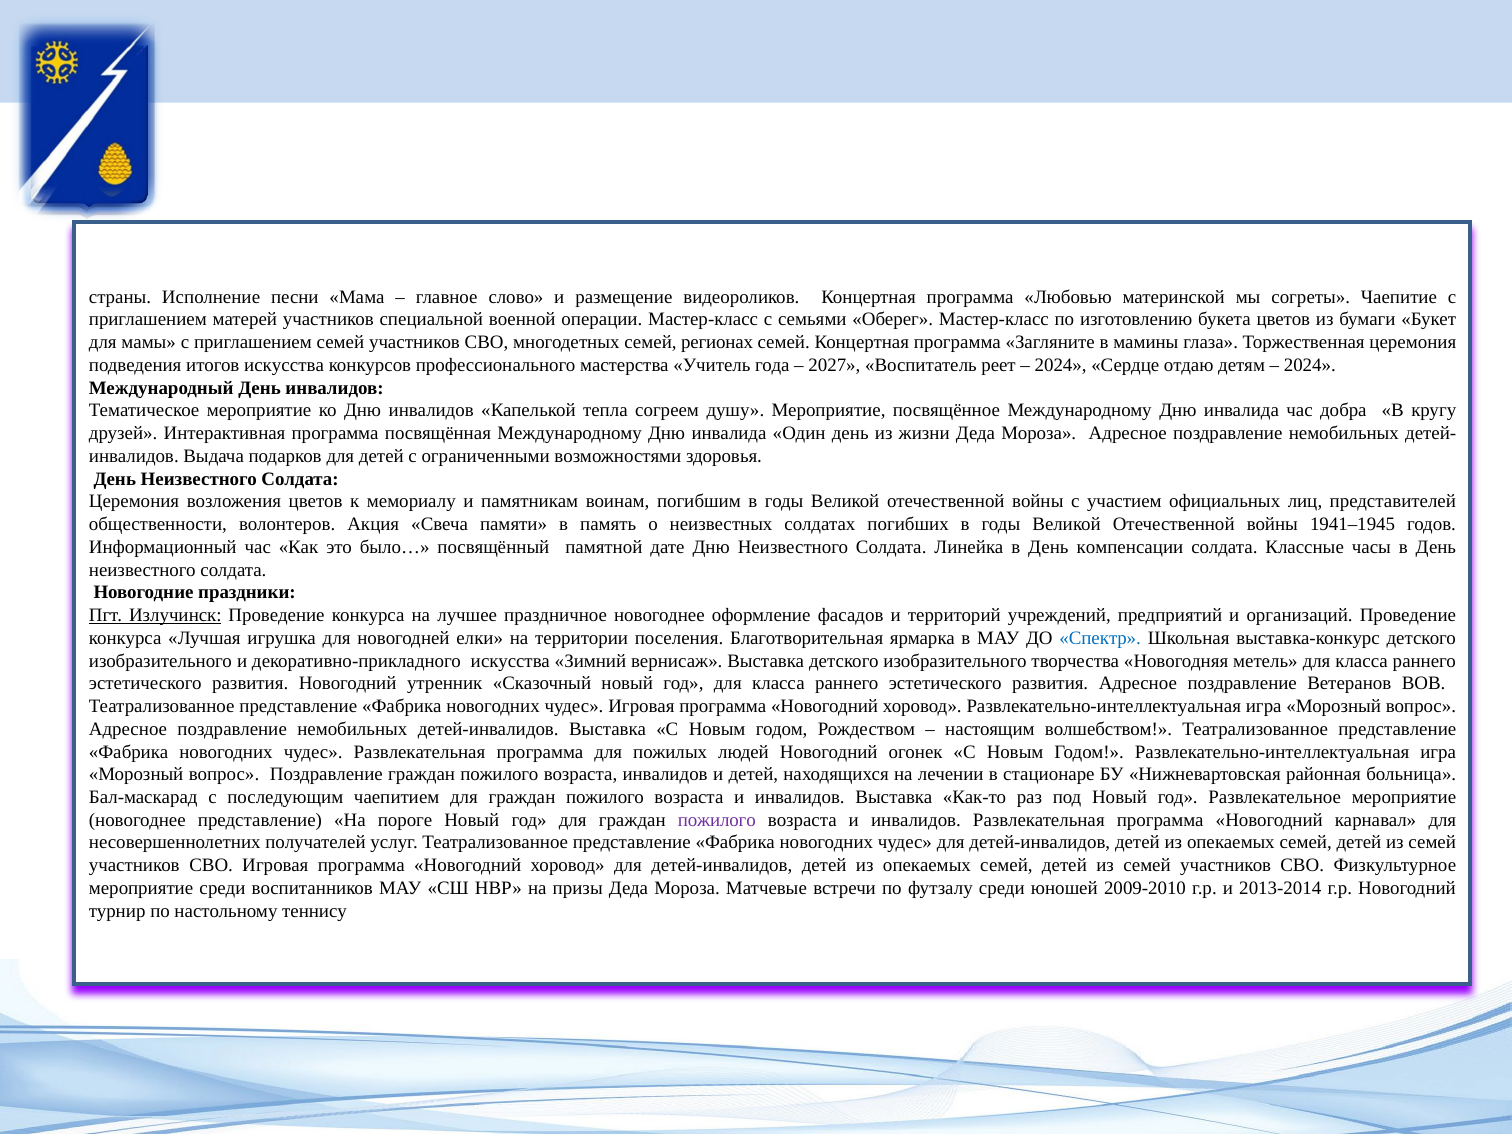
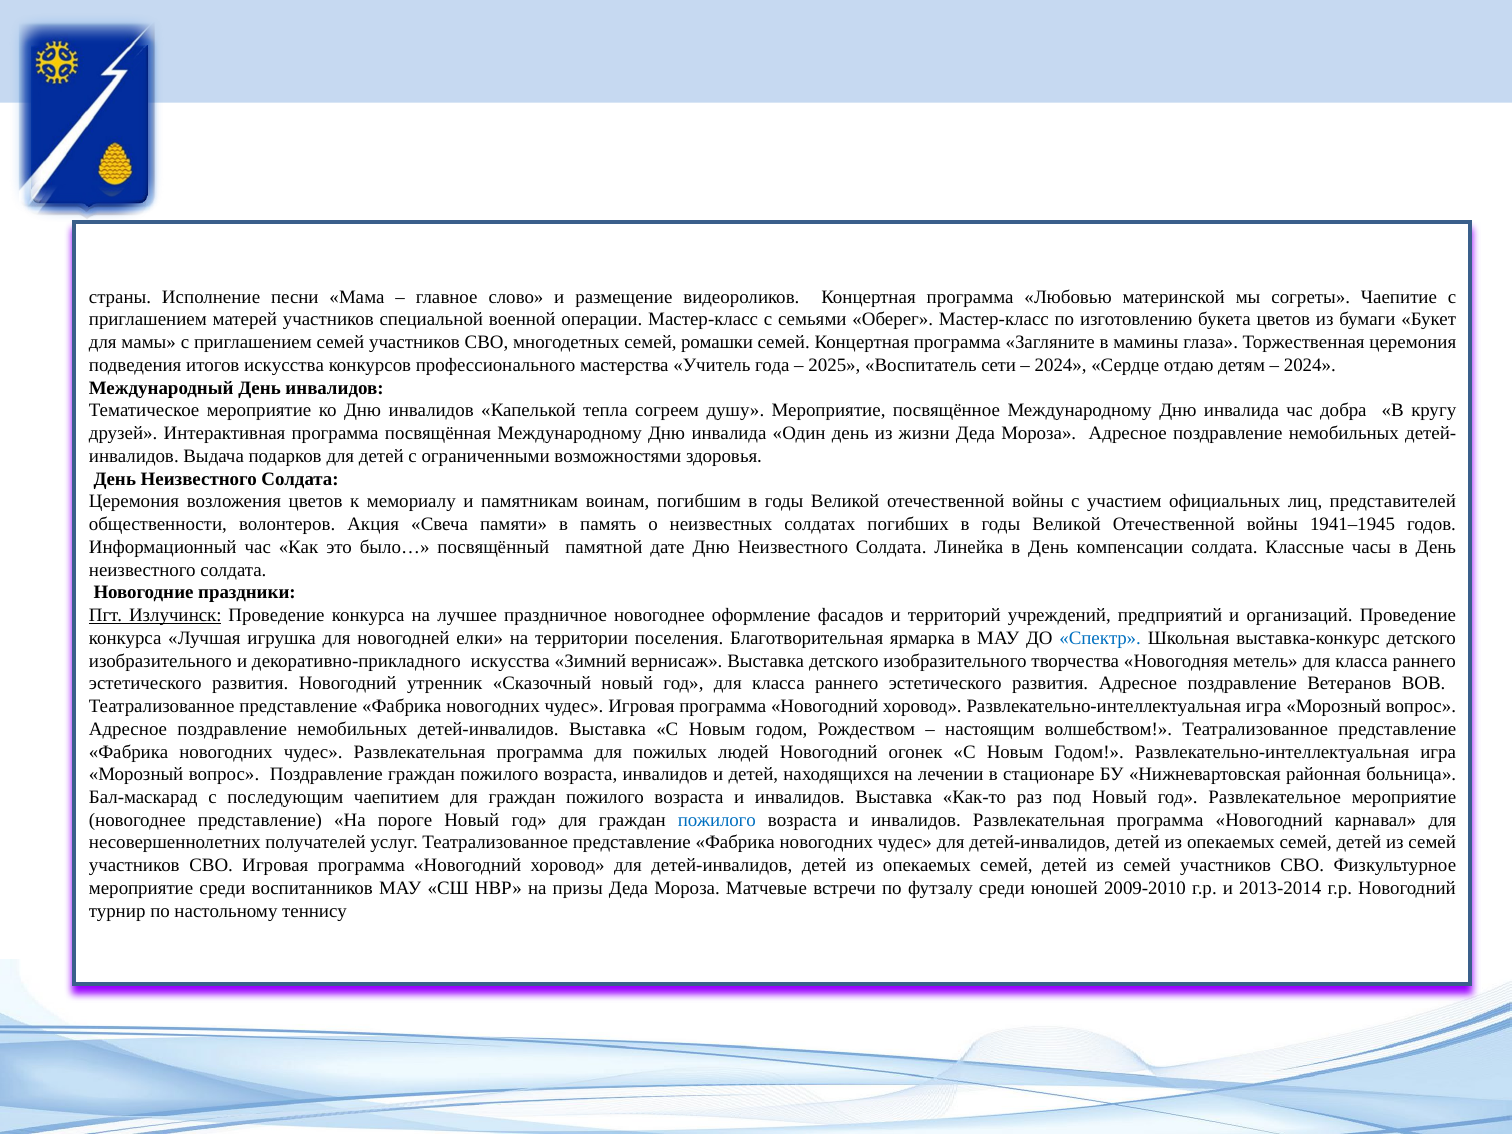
регионах: регионах -> ромашки (717, 342)
2027: 2027 -> 2025 (834, 365)
реет: реет -> сети (999, 365)
пожилого colour: purple -> blue (717, 820)
